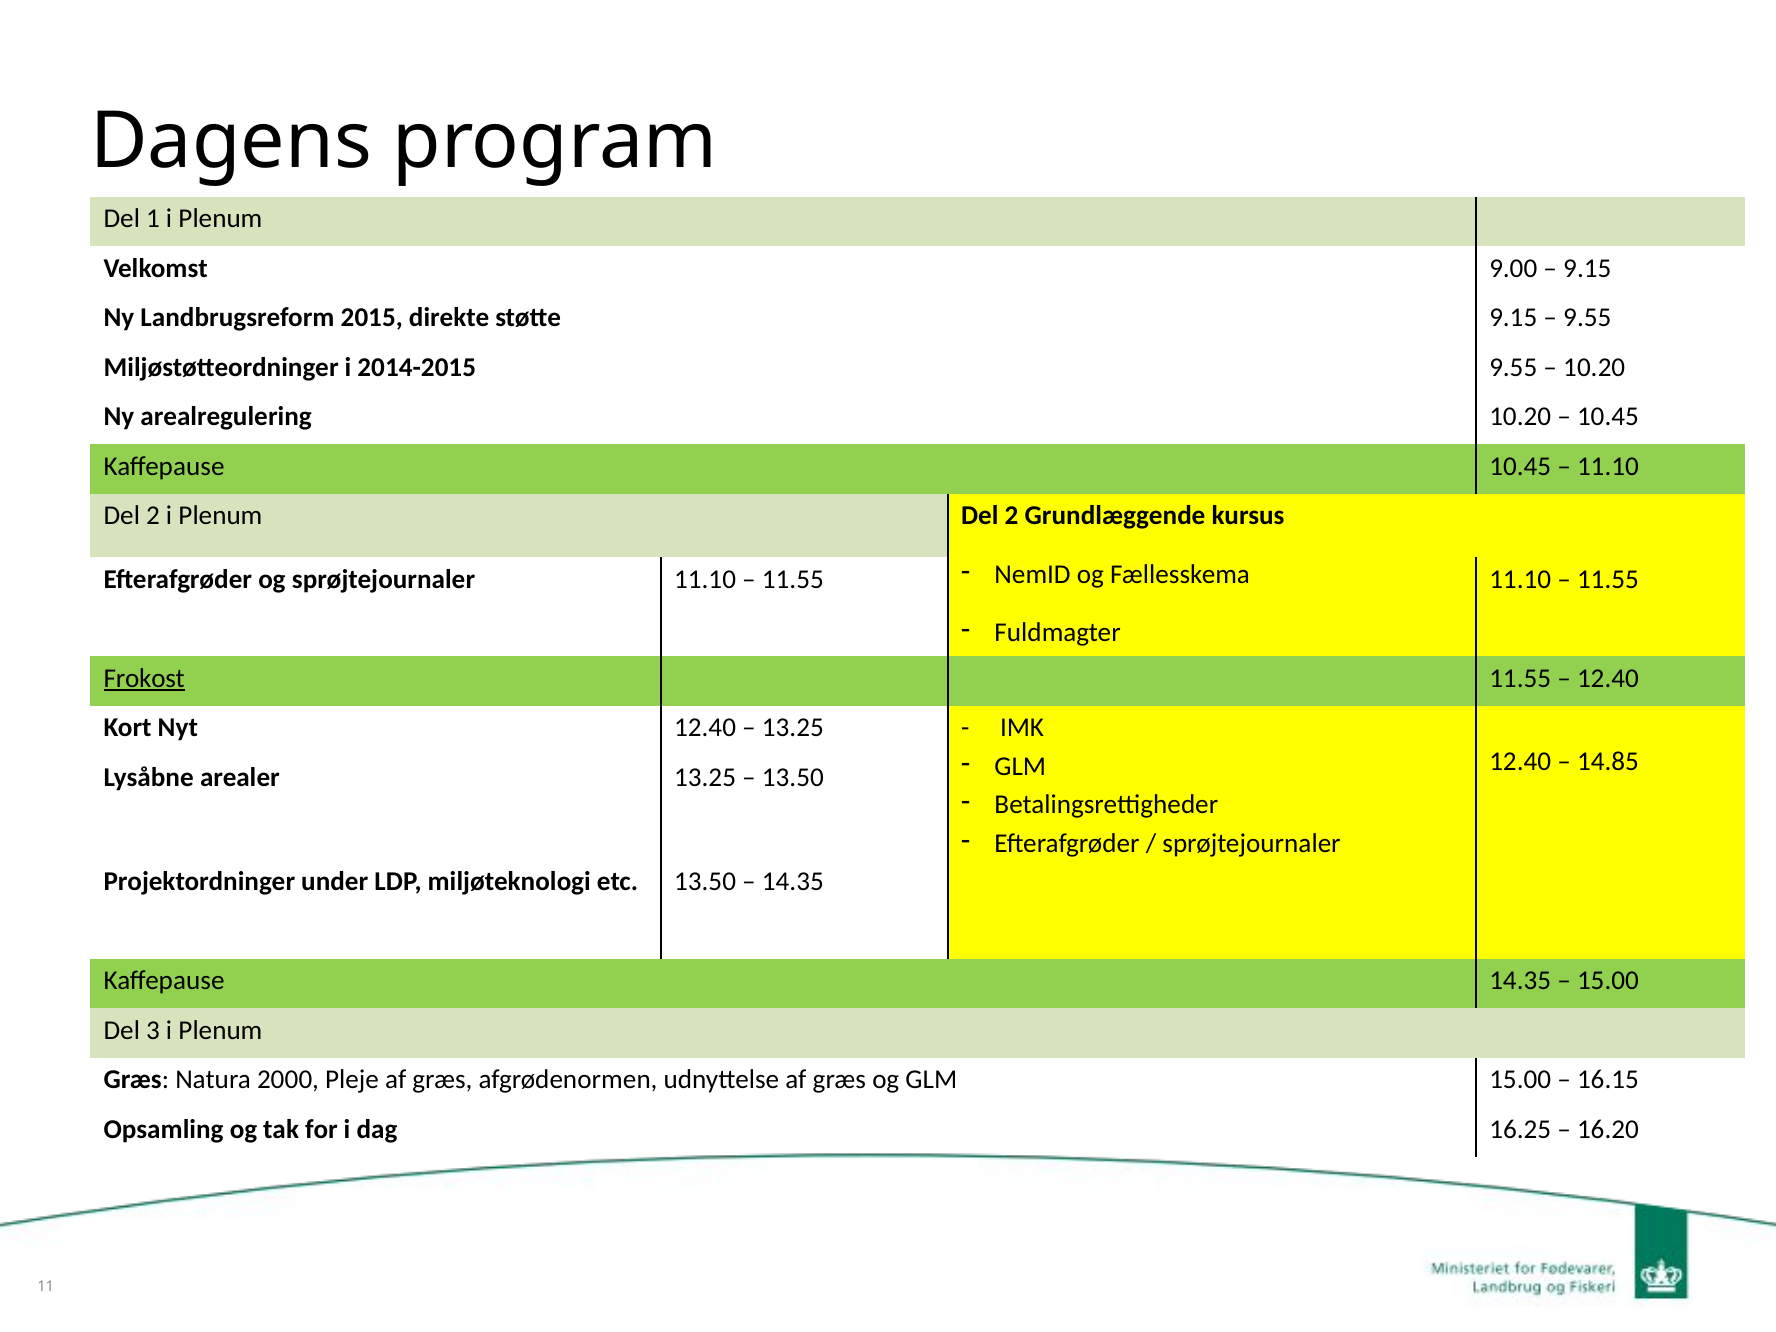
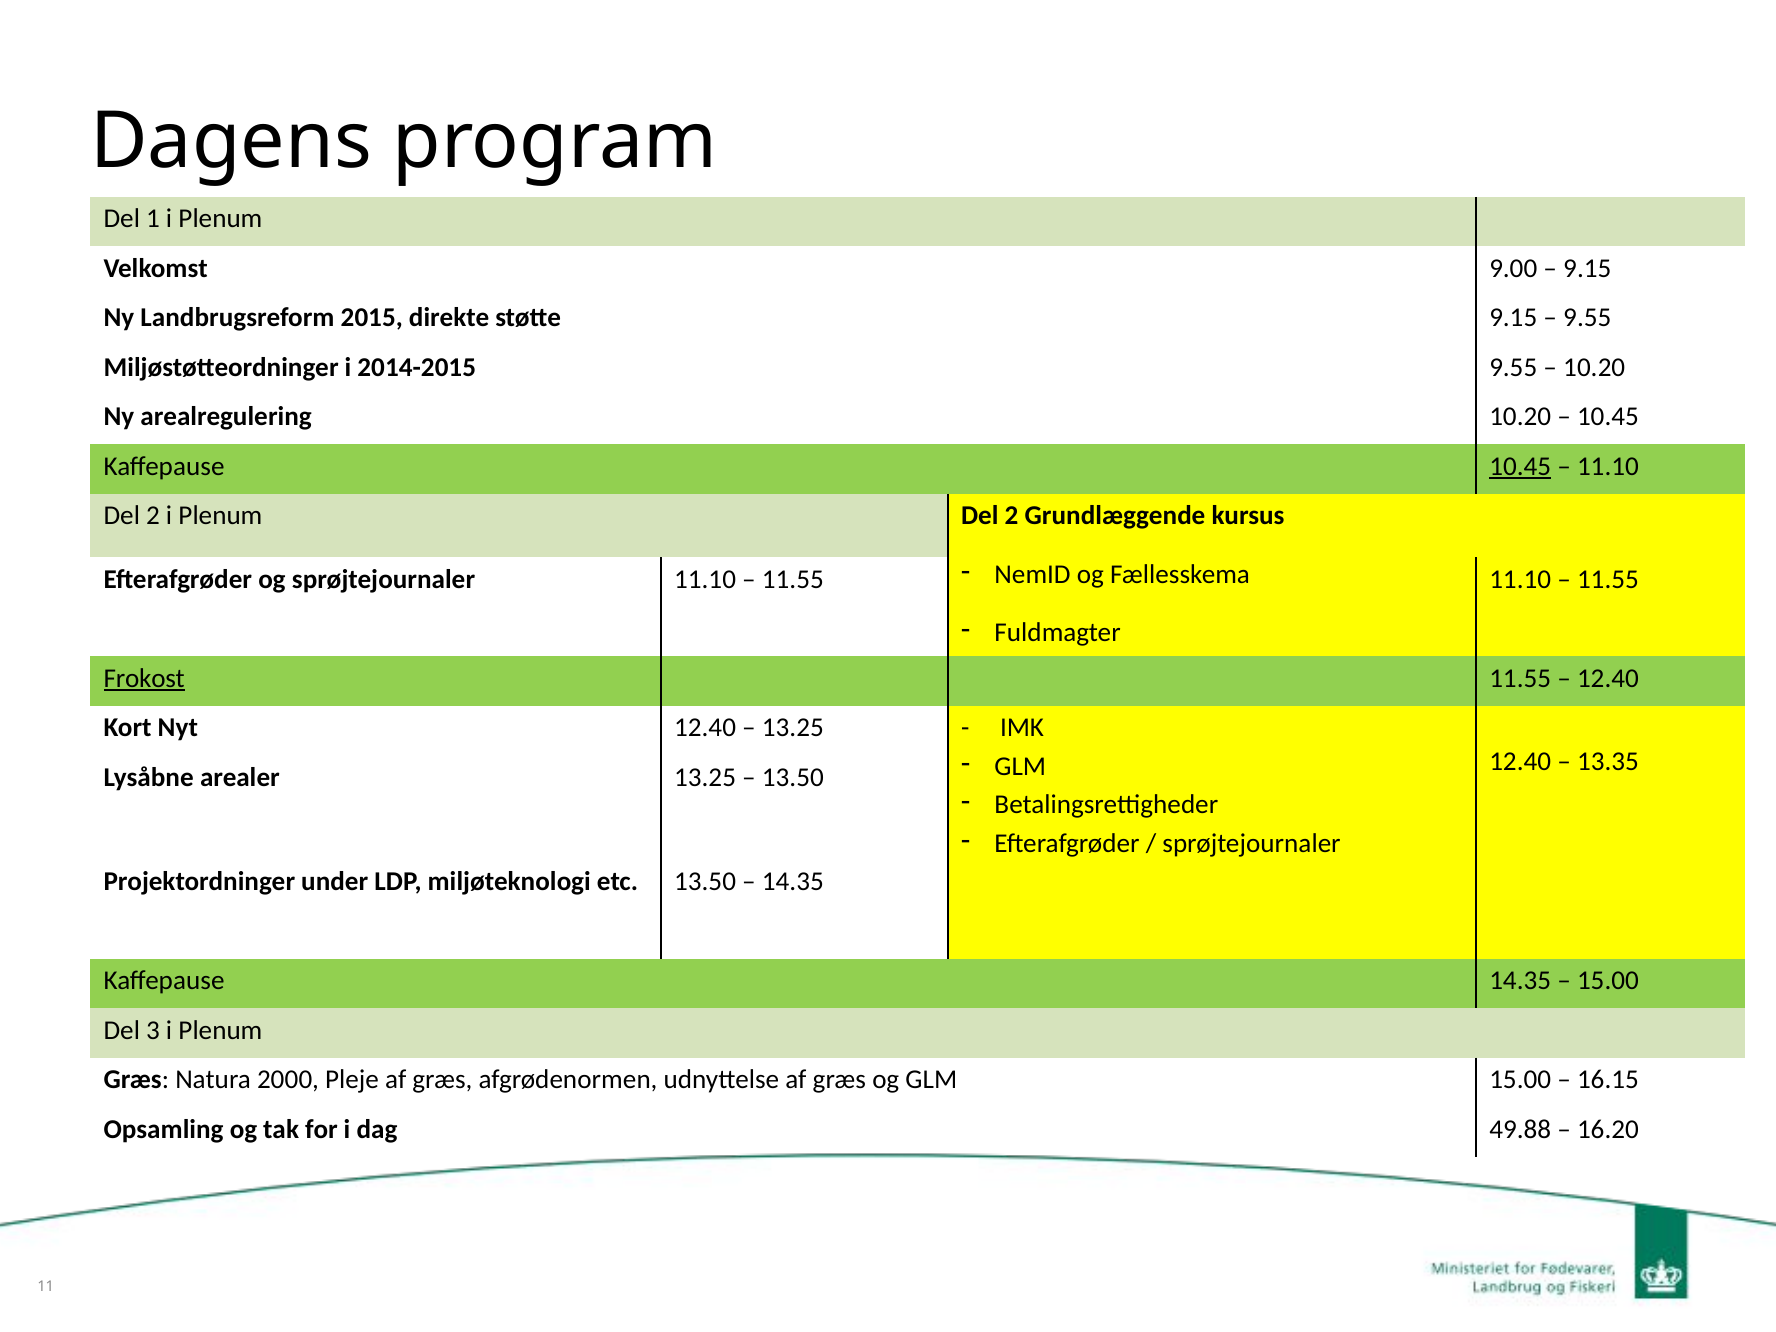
10.45 underline: none -> present (1520, 466)
14.85: 14.85 -> 13.35 (1608, 761)
16.25: 16.25 -> 49.88 (1520, 1129)
